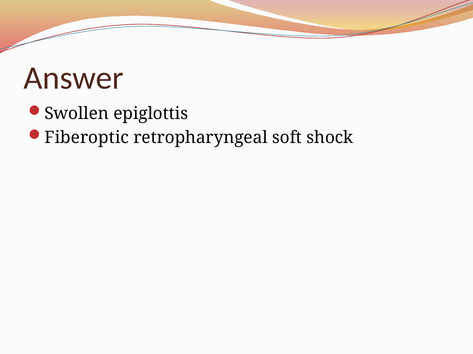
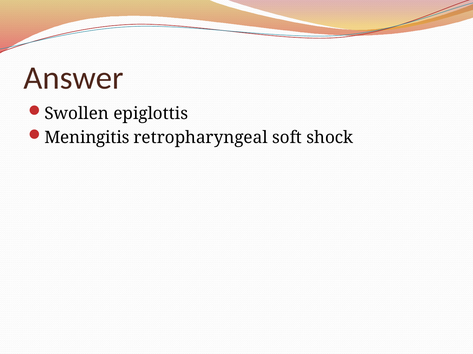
Fiberoptic: Fiberoptic -> Meningitis (87, 138)
